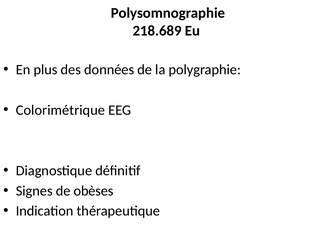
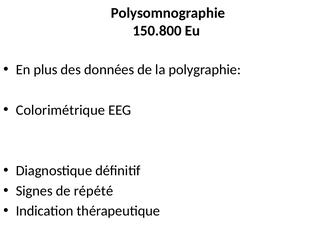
218.689: 218.689 -> 150.800 (157, 31)
obèses: obèses -> répété (93, 191)
